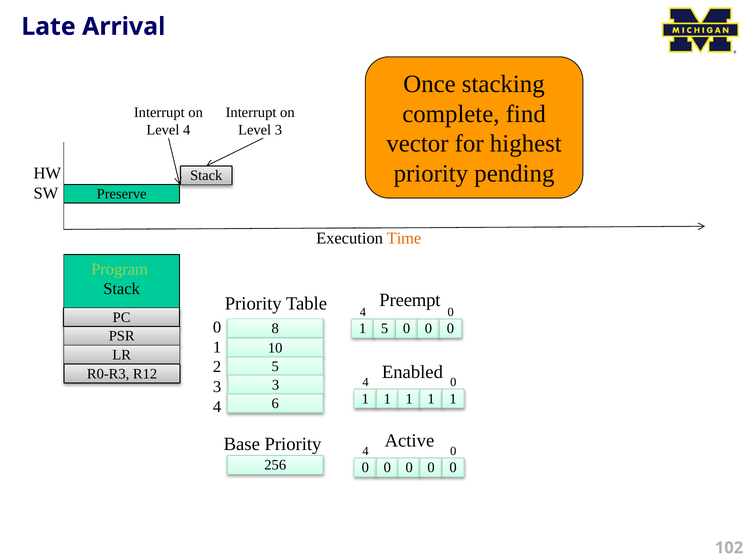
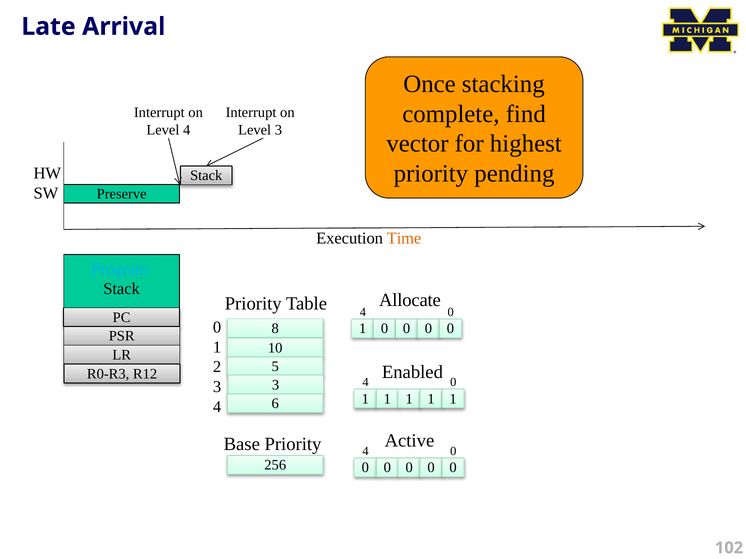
Program colour: light green -> light blue (120, 269)
Preempt: Preempt -> Allocate (410, 300)
1 5: 5 -> 0 (385, 329)
